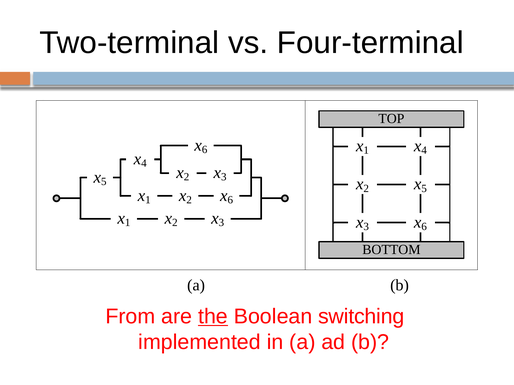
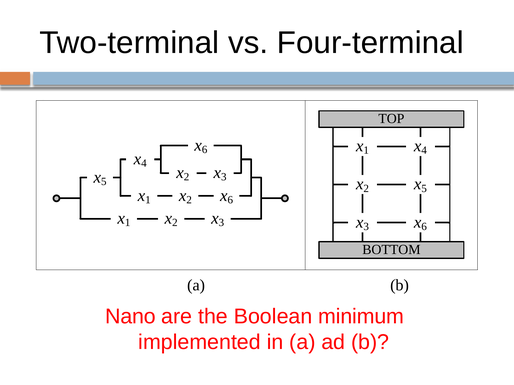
From: From -> Nano (131, 317)
the underline: present -> none (213, 317)
switching: switching -> minimum (361, 317)
